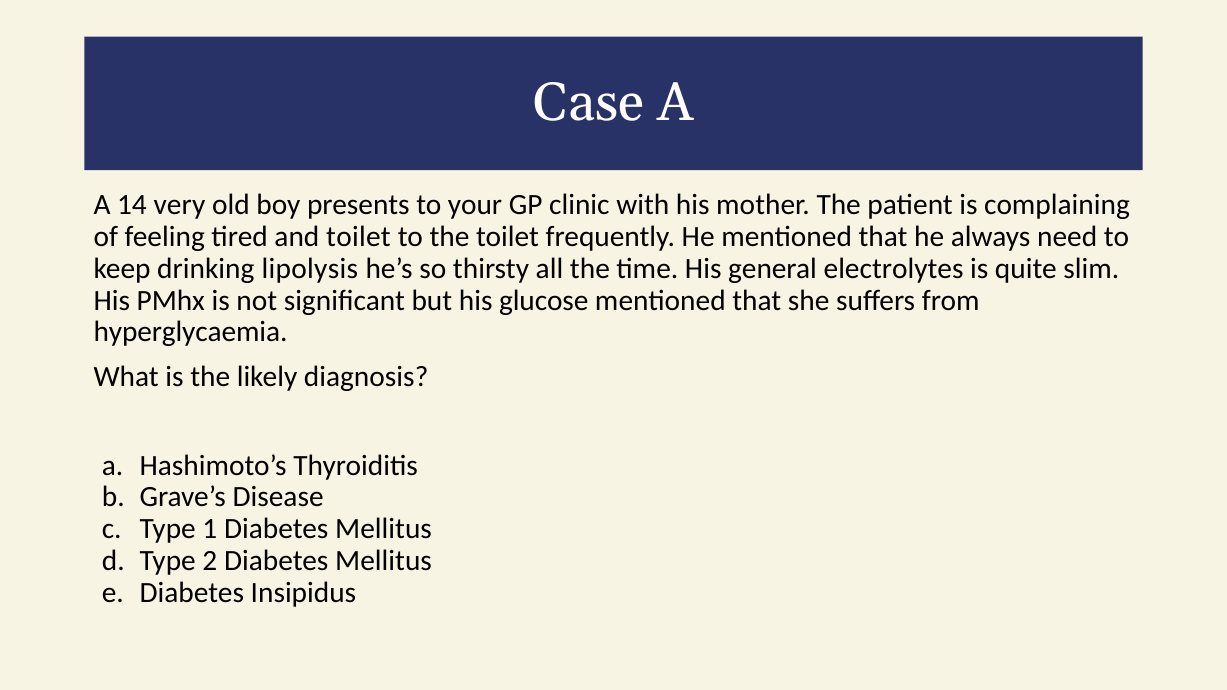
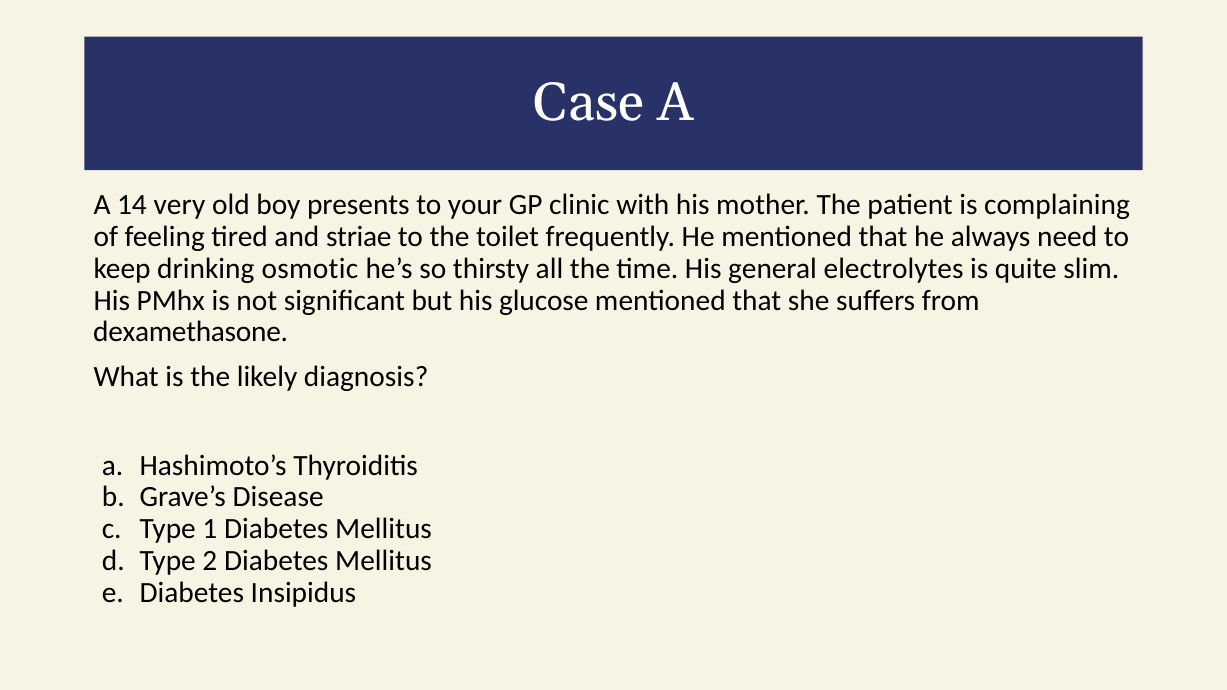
and toilet: toilet -> striae (359, 237)
lipolysis: lipolysis -> osmotic (310, 269)
hyperglycaemia: hyperglycaemia -> dexamethasone (191, 332)
